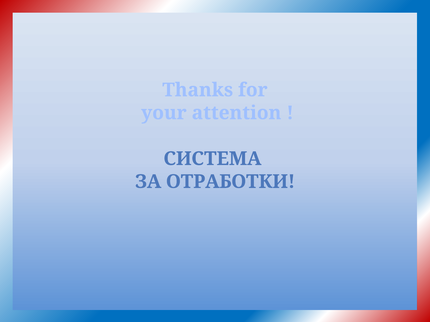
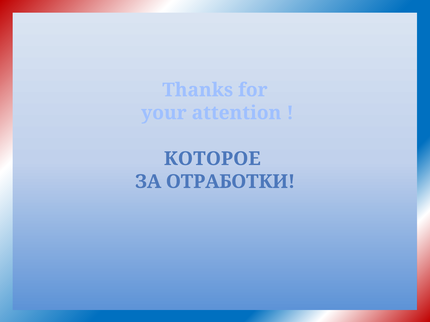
СИСТЕМА: СИСТЕМА -> КОТОРОЕ (212, 159)
